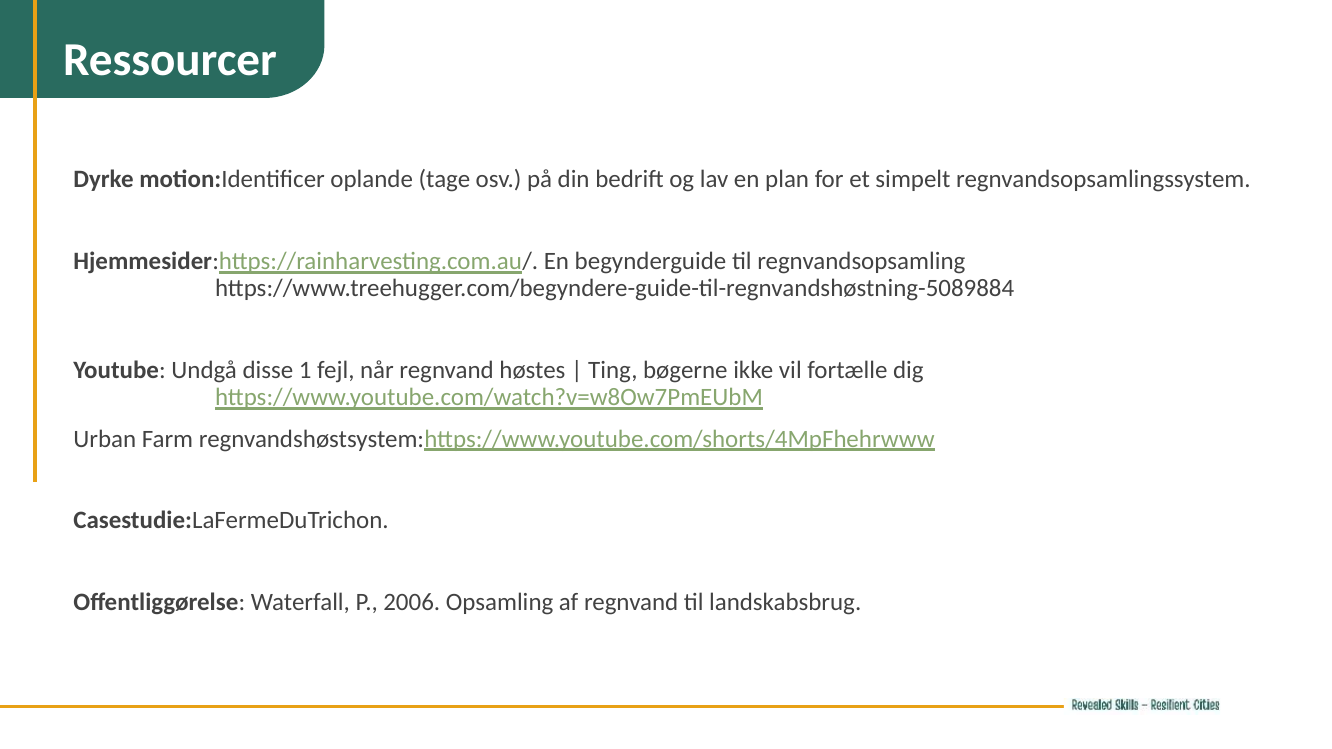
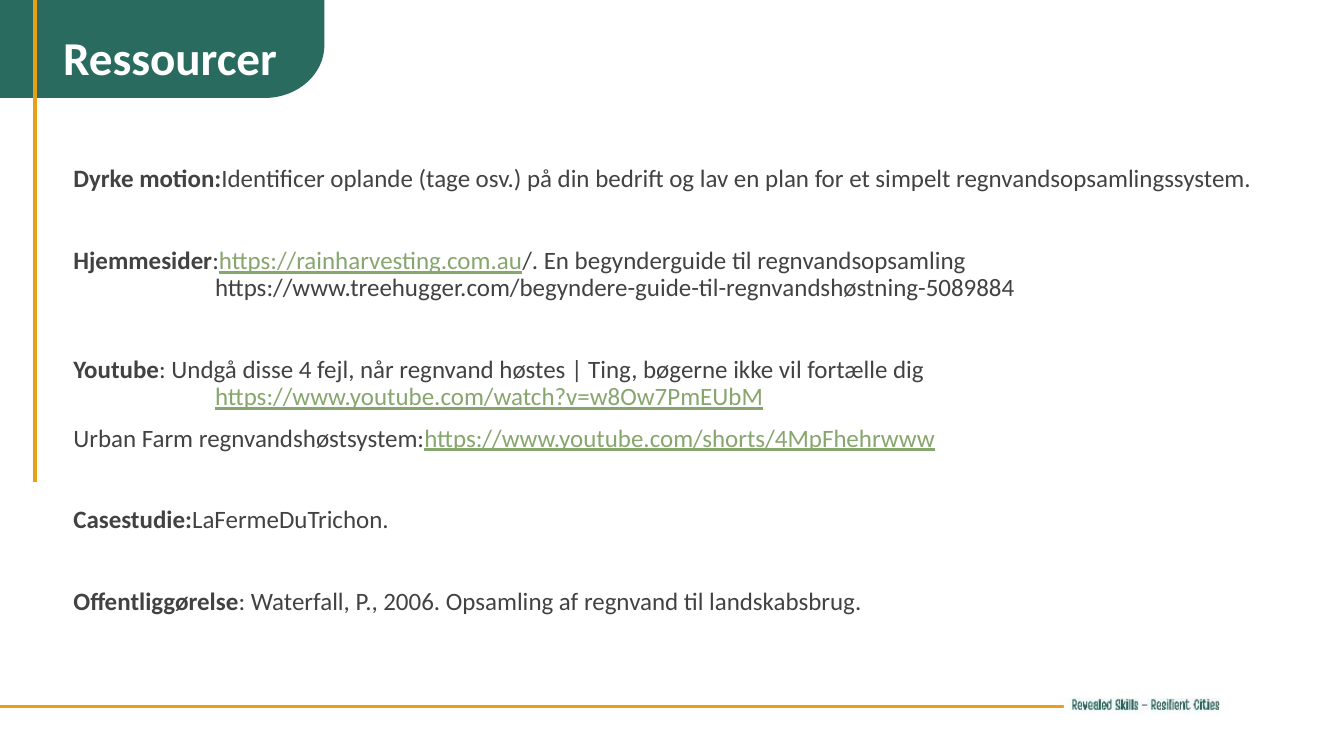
1: 1 -> 4 (305, 370)
